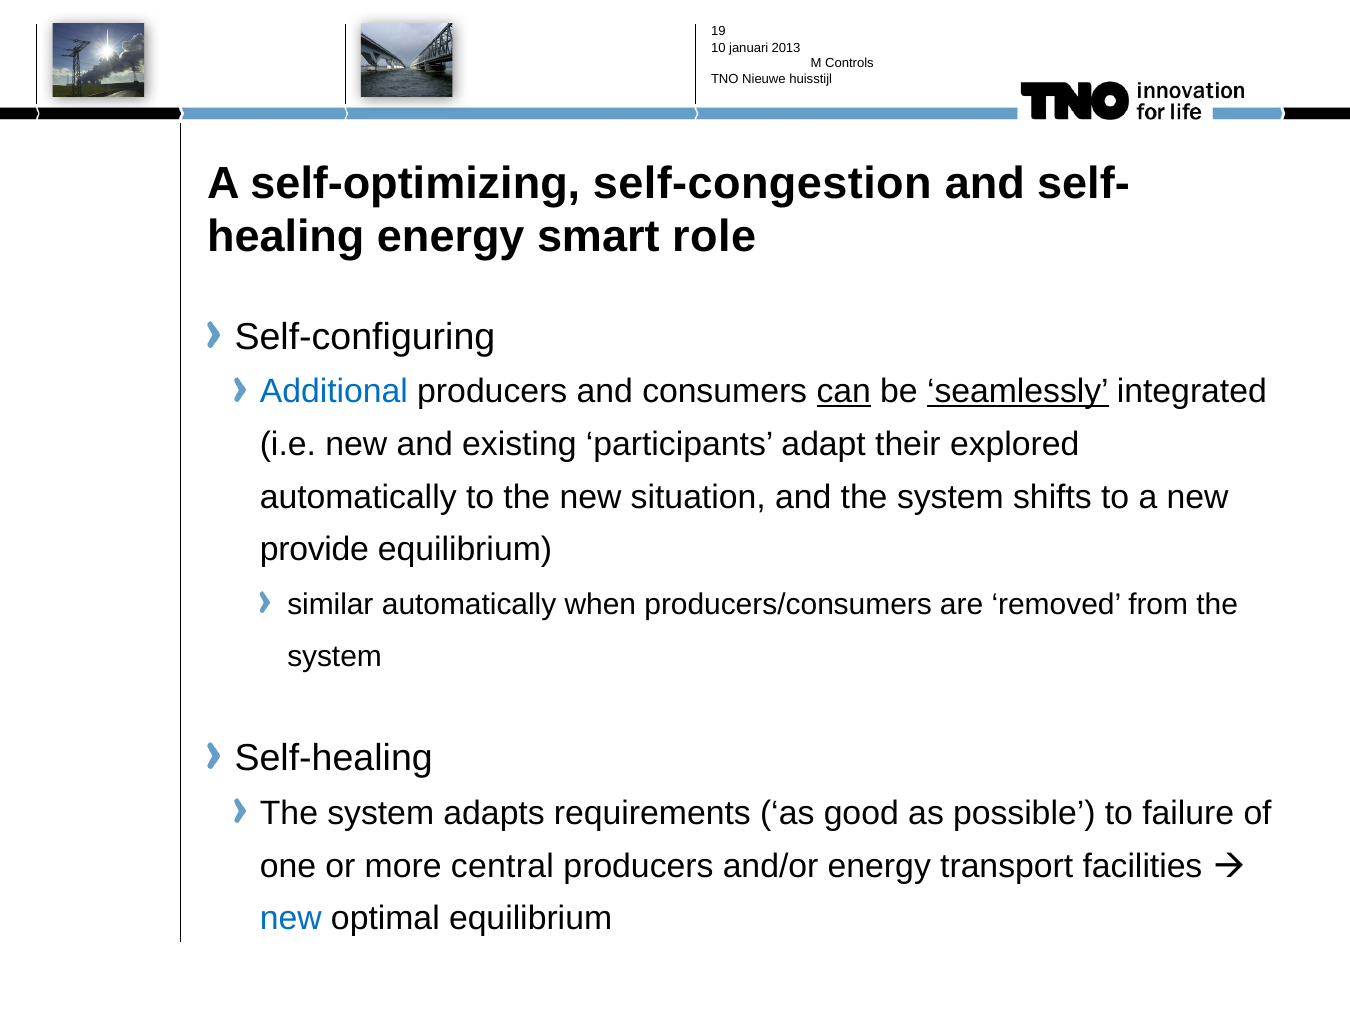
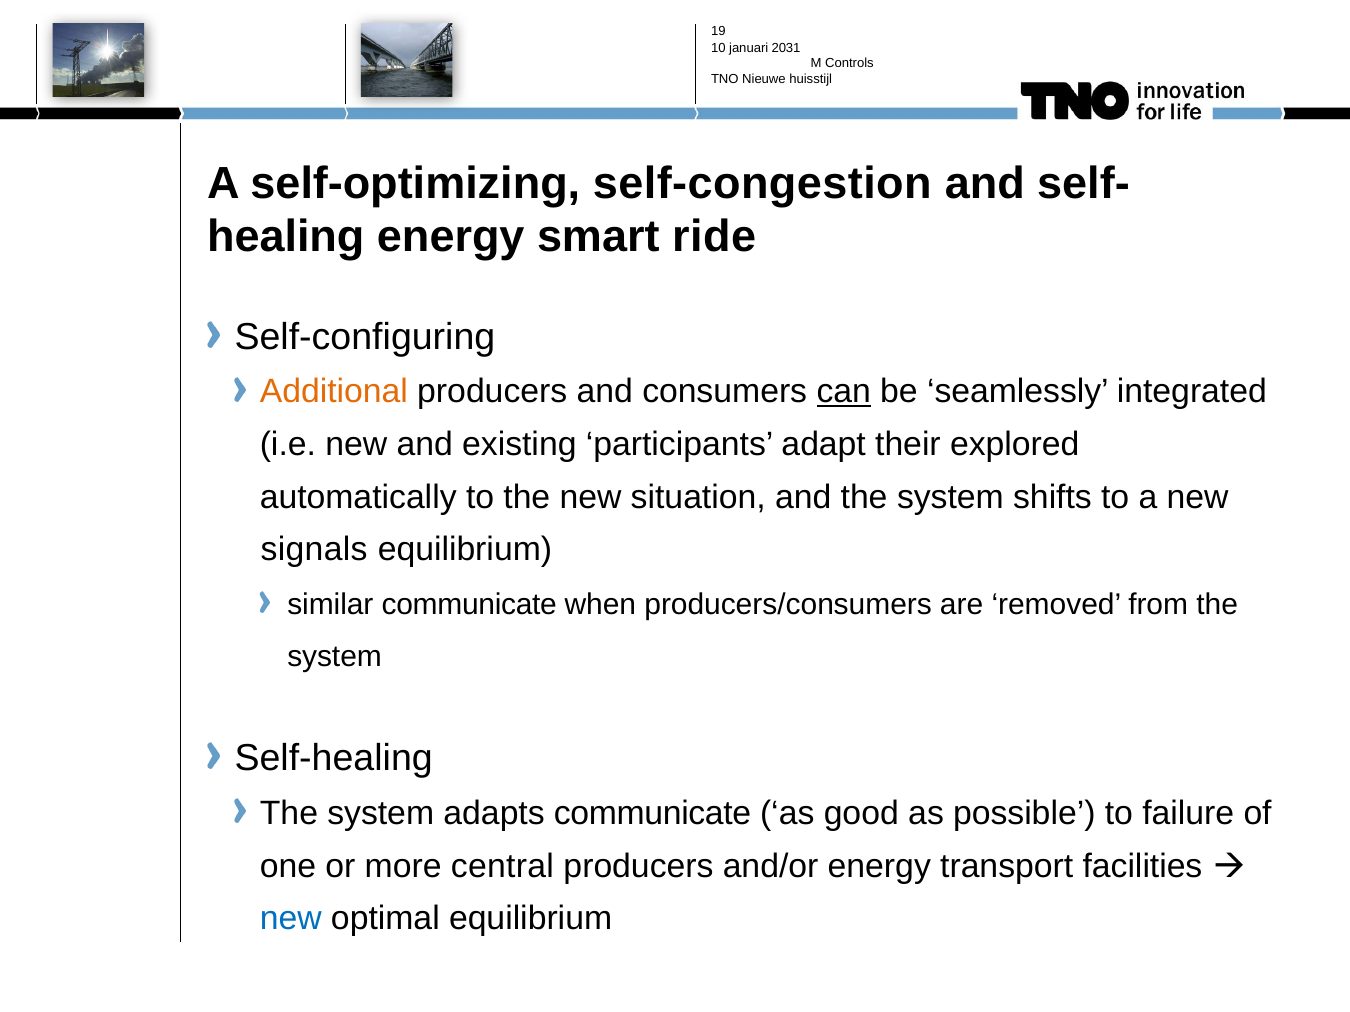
2013: 2013 -> 2031 (786, 48)
role: role -> ride (714, 237)
Additional colour: blue -> orange (334, 392)
seamlessly underline: present -> none (1018, 392)
provide: provide -> signals (314, 550)
similar automatically: automatically -> communicate (469, 605)
adapts requirements: requirements -> communicate (653, 814)
